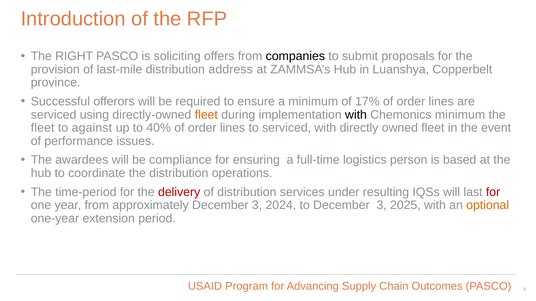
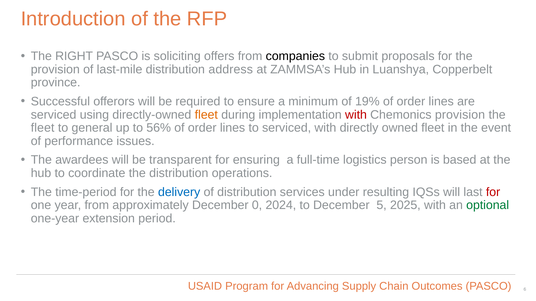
17%: 17% -> 19% (367, 102)
with colour: black -> red (356, 115)
Chemonics minimum: minimum -> provision (460, 115)
against: against -> general (92, 128)
40%: 40% -> 56% (159, 128)
compliance: compliance -> transparent (180, 160)
delivery colour: red -> blue (179, 192)
approximately December 3: 3 -> 0 (257, 206)
to December 3: 3 -> 5 (382, 206)
optional colour: orange -> green (488, 206)
